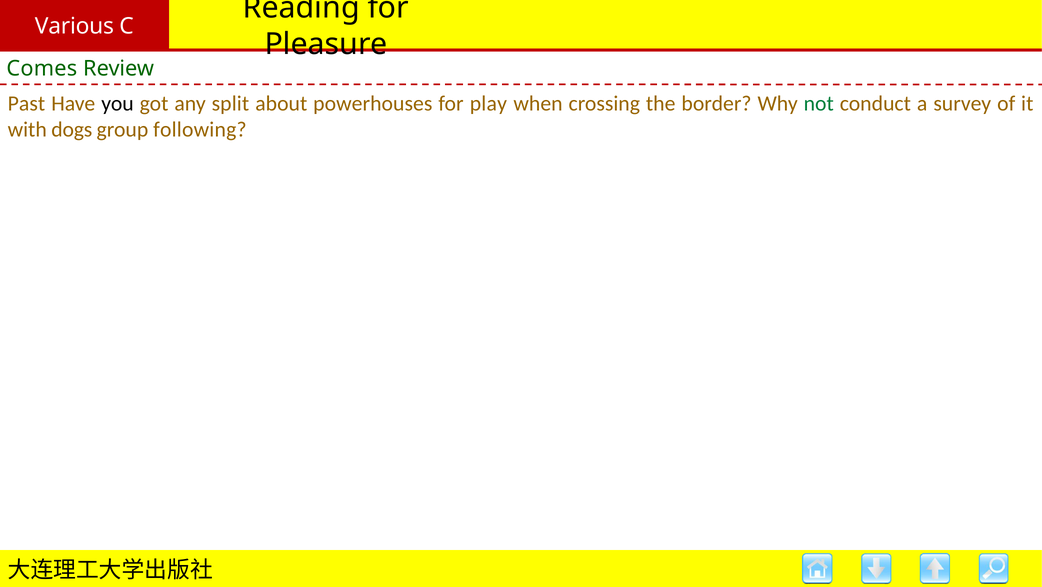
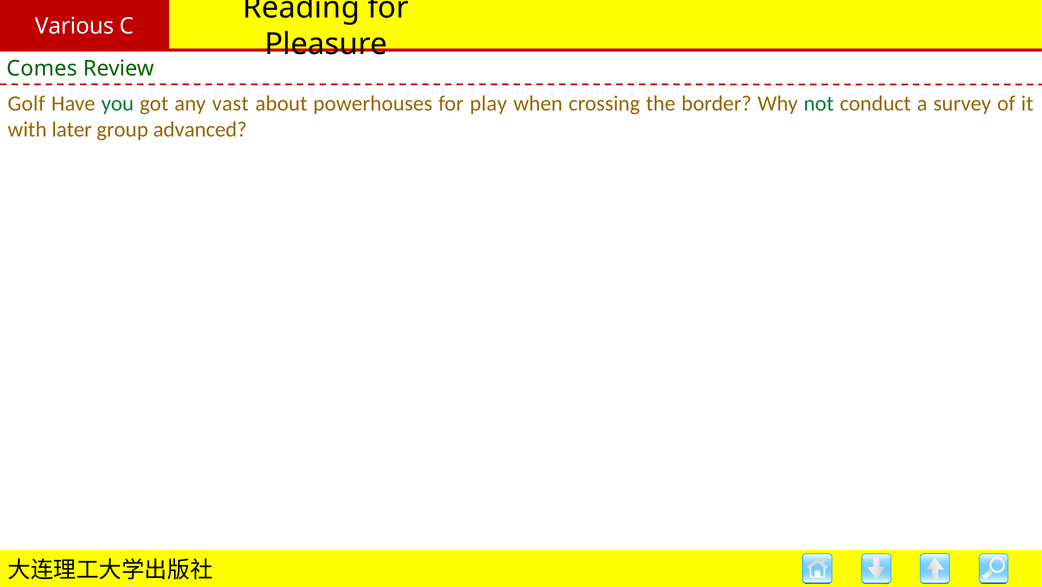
Past: Past -> Golf (26, 104)
you colour: black -> green (118, 104)
split: split -> vast (230, 104)
dogs: dogs -> later (72, 130)
following: following -> advanced (200, 130)
